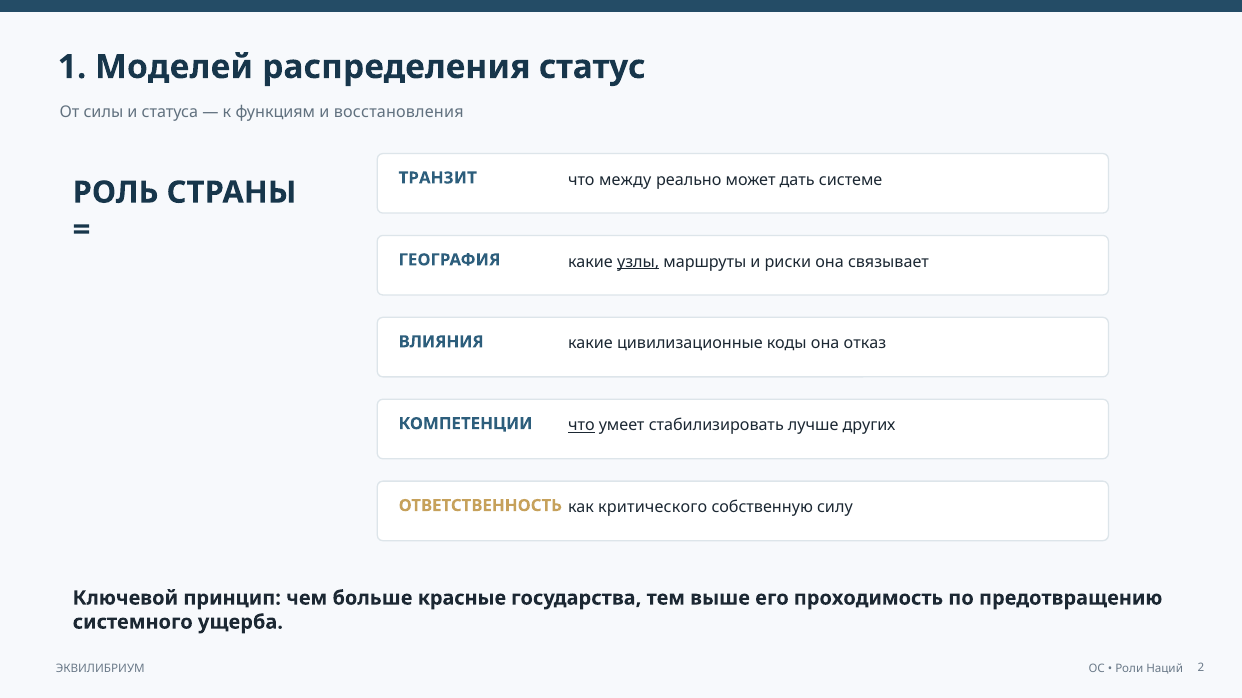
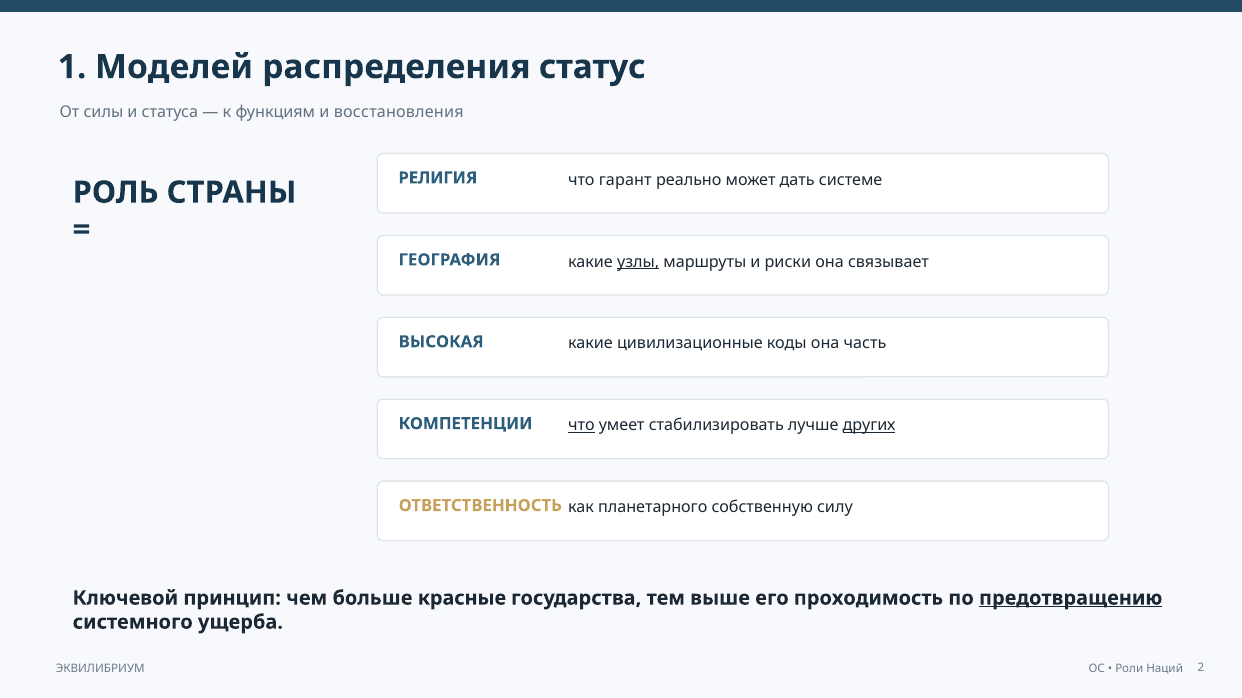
ТРАНЗИТ: ТРАНЗИТ -> РЕЛИГИЯ (438, 178)
между: между -> гарант (625, 180)
ВЛИЯНИЯ: ВЛИЯНИЯ -> ВЫСОКАЯ (441, 342)
отказ: отказ -> часть (865, 344)
других underline: none -> present (869, 426)
критического: критического -> планетарного (653, 508)
предотвращению underline: none -> present (1071, 599)
